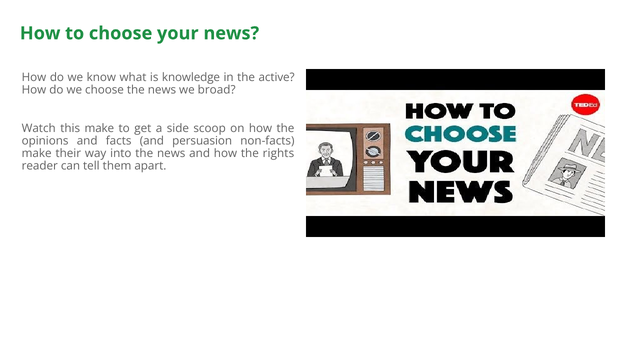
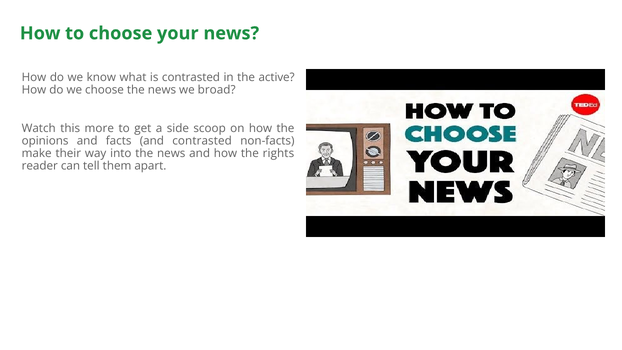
is knowledge: knowledge -> contrasted (191, 77)
this make: make -> more (99, 128)
and persuasion: persuasion -> contrasted (202, 141)
